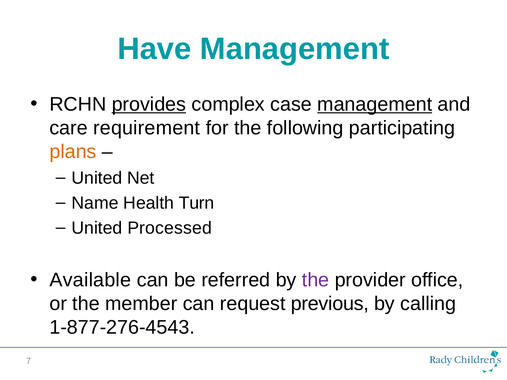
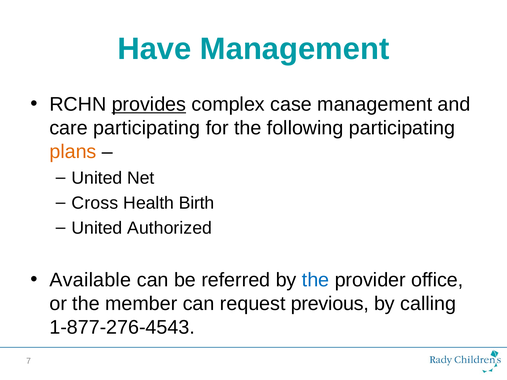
management underline: present -> none (375, 104)
care requirement: requirement -> participating (147, 128)
Name: Name -> Cross (95, 203)
Turn: Turn -> Birth (197, 203)
Processed: Processed -> Authorized (170, 228)
the colour: purple -> blue (316, 280)
